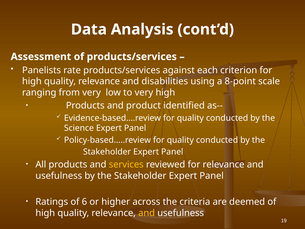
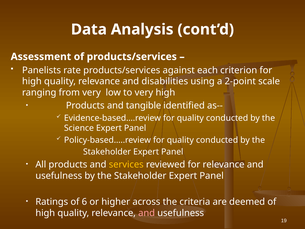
8-point: 8-point -> 2-point (240, 81)
product: product -> tangible (144, 106)
and colour: yellow -> pink (147, 213)
